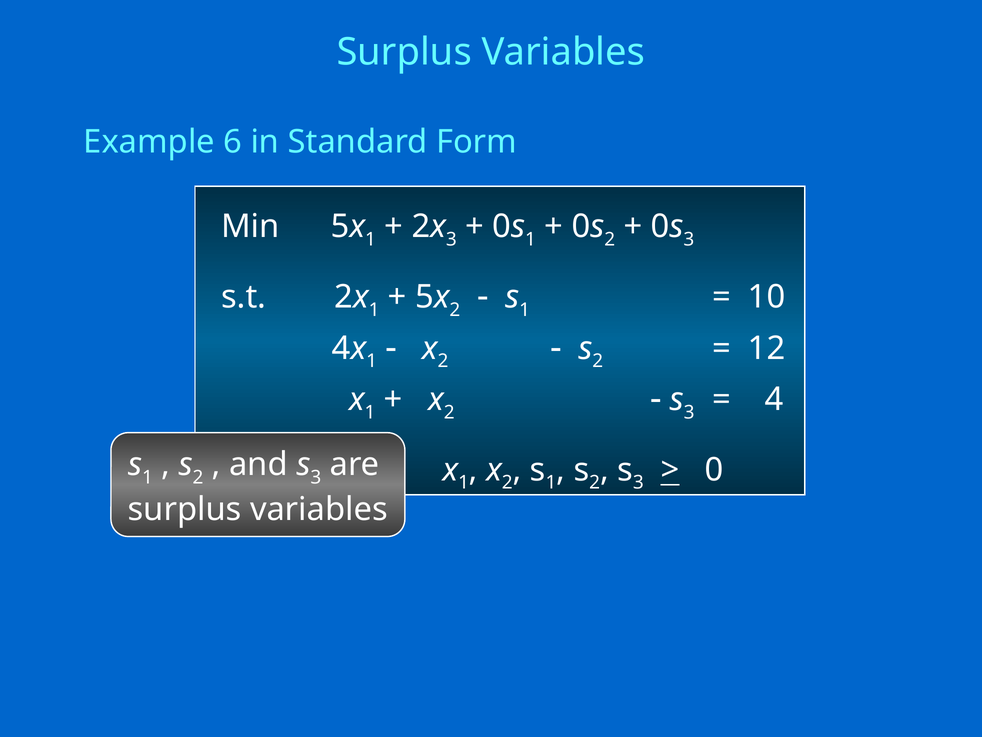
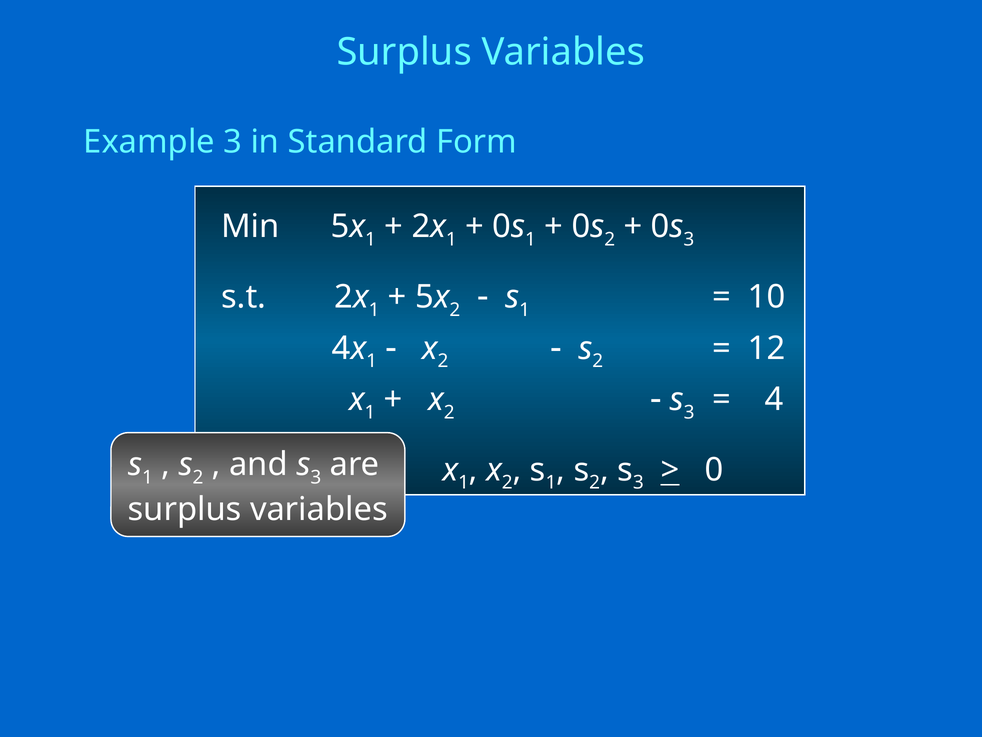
Example 6: 6 -> 3 (233, 142)
3: 3 -> 1 (451, 239)
